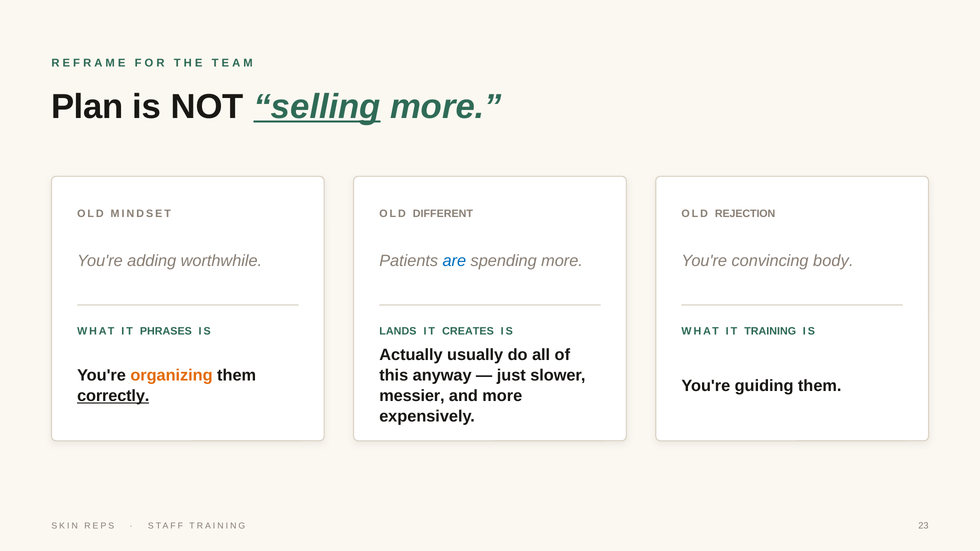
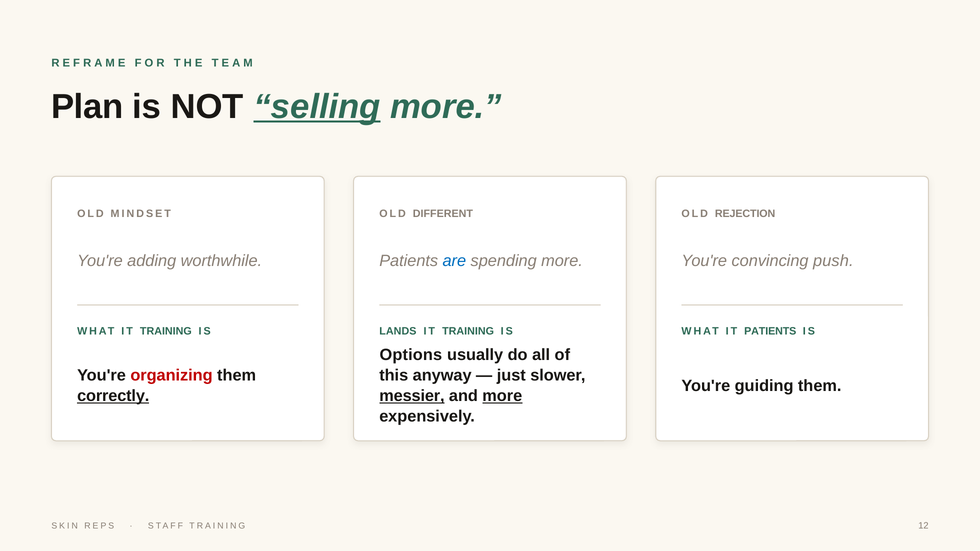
body: body -> push (833, 261)
WHAT IT PHRASES: PHRASES -> TRAINING (166, 331)
CREATES: CREATES -> TRAINING (468, 331)
IT TRAINING: TRAINING -> PATIENTS (770, 331)
Actually: Actually -> Options (411, 355)
organizing colour: orange -> red (172, 376)
messier underline: none -> present (412, 396)
more underline: none -> present (502, 396)
23: 23 -> 12 (923, 526)
